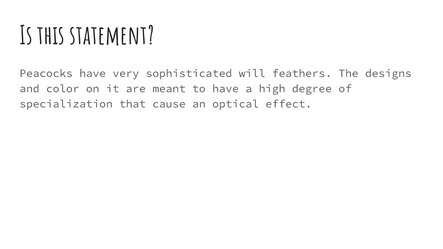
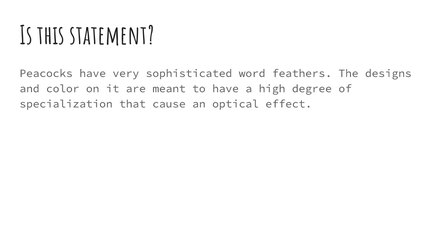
will: will -> word (252, 73)
